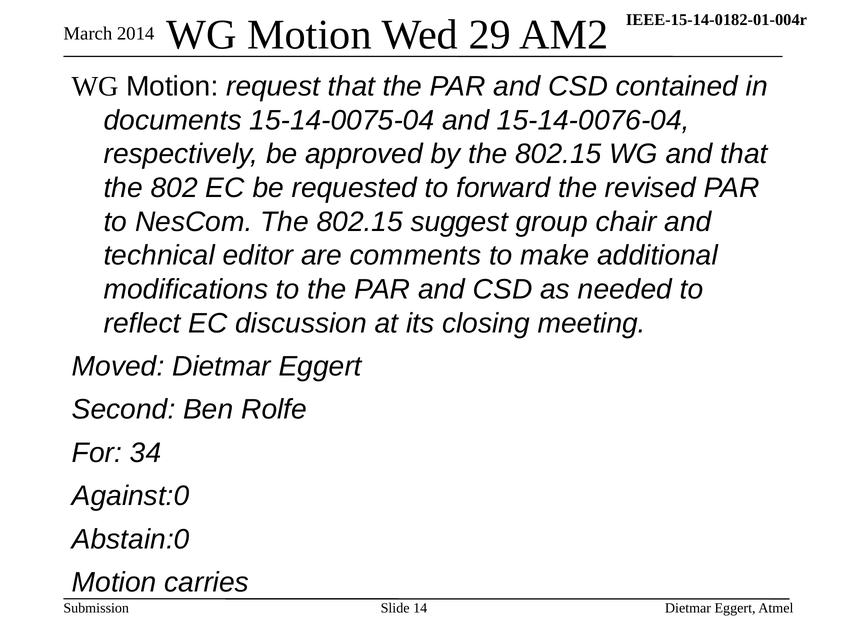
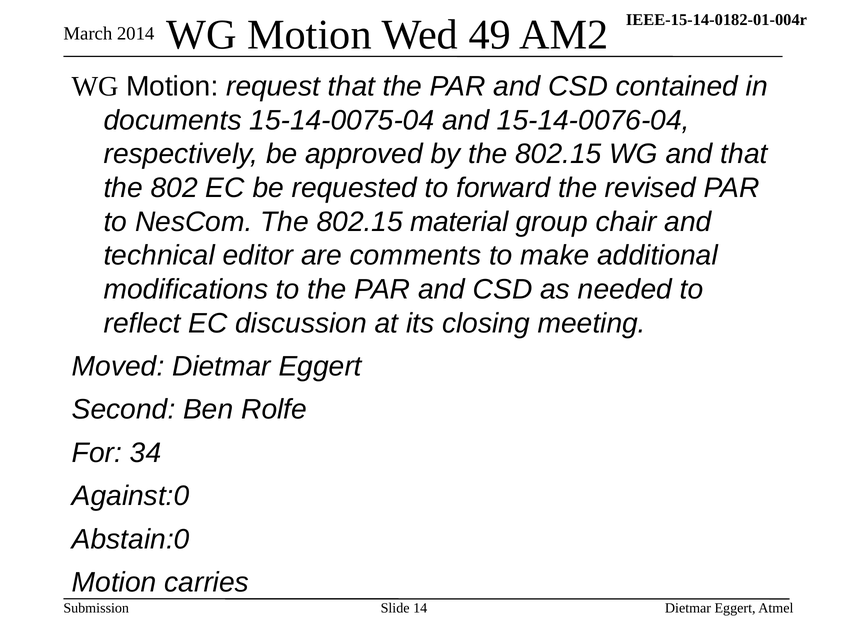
29: 29 -> 49 (490, 35)
suggest: suggest -> material (459, 222)
